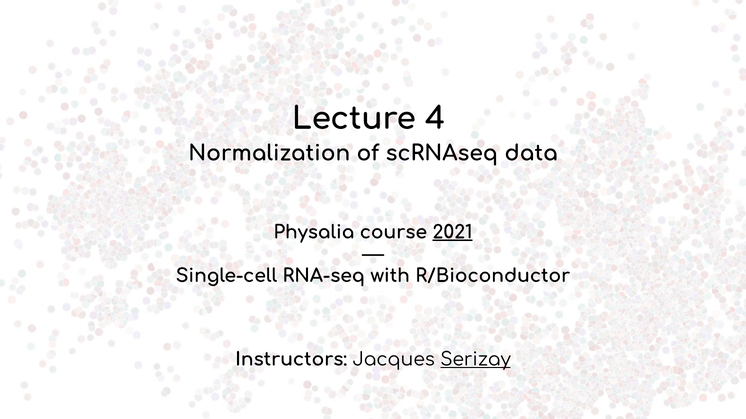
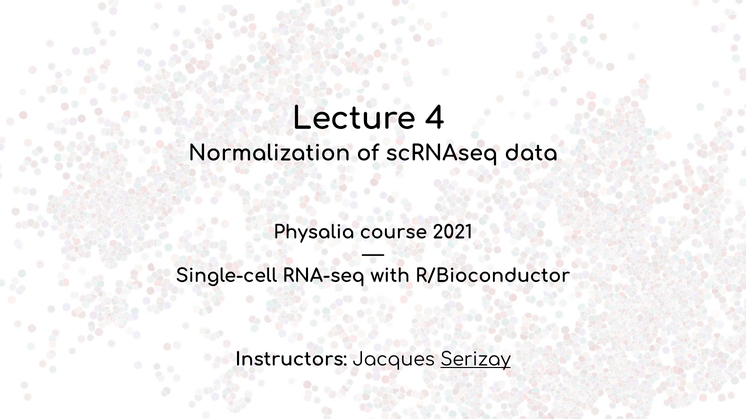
2021 underline: present -> none (452, 233)
